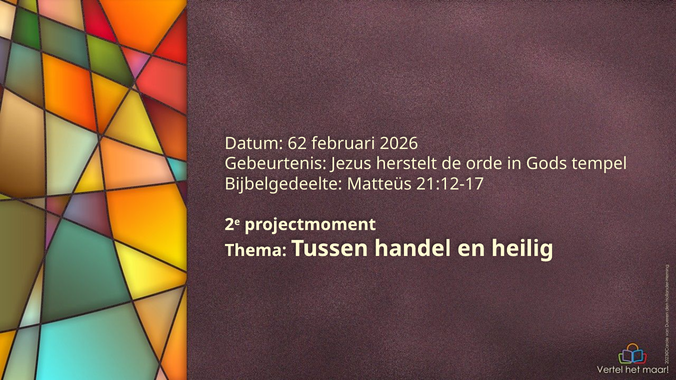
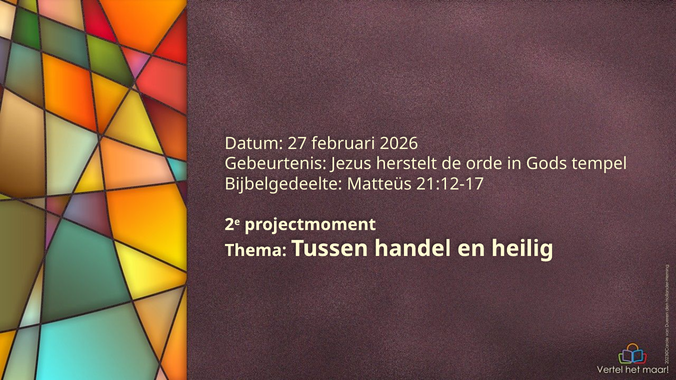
62: 62 -> 27 (297, 144)
